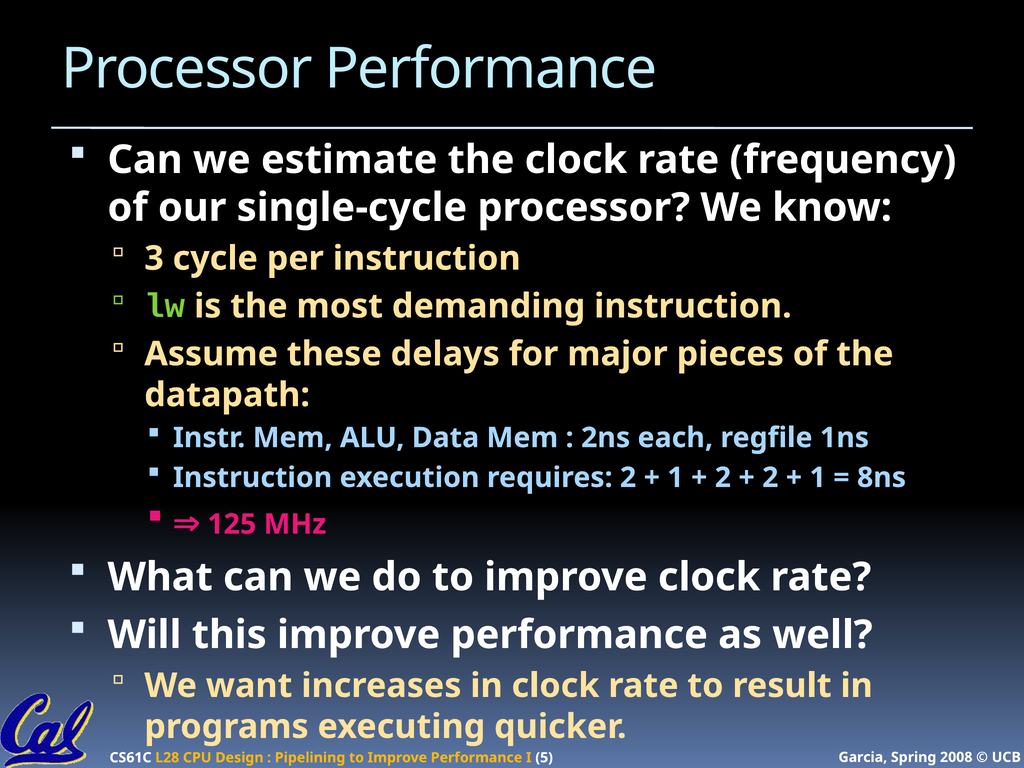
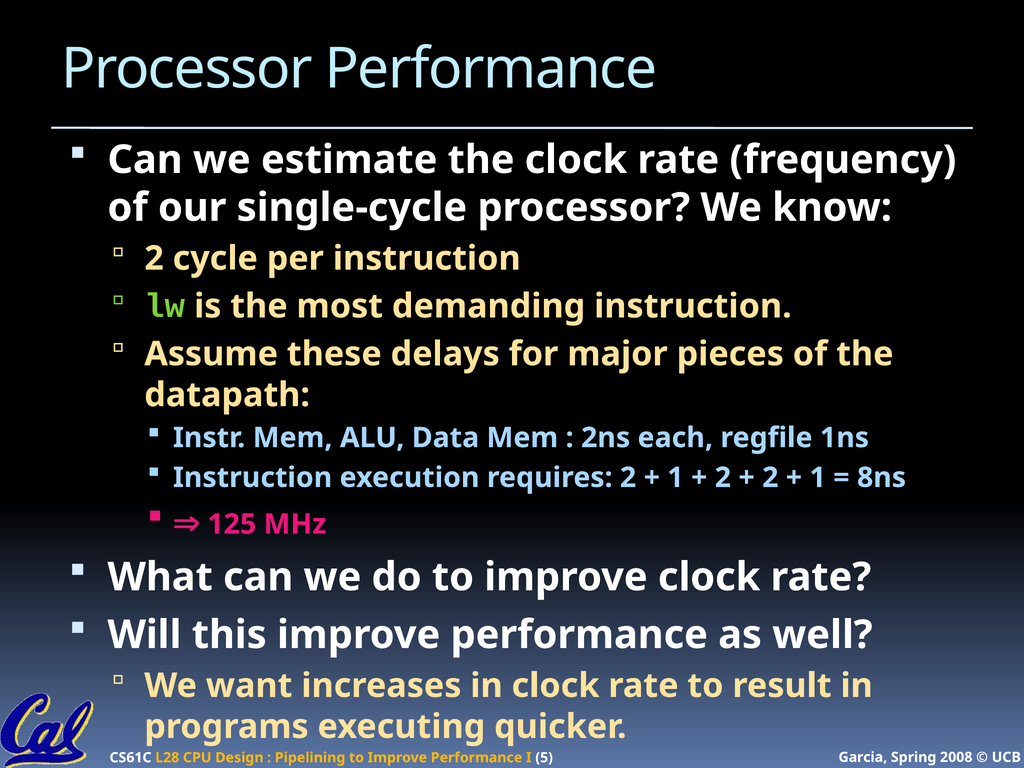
3: 3 -> 2 (154, 258)
